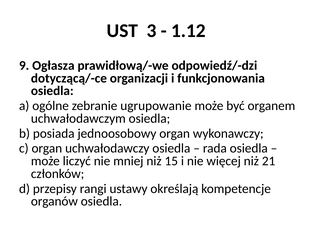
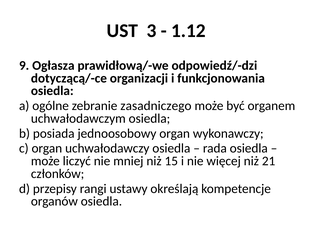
ugrupowanie: ugrupowanie -> zasadniczego (156, 106)
